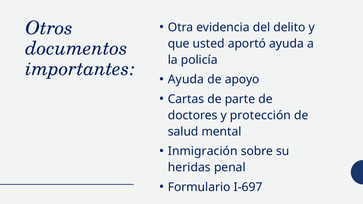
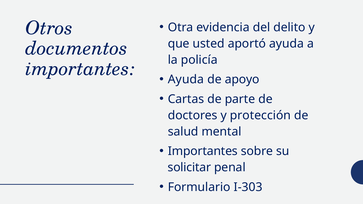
Inmigración: Inmigración -> Importantes (203, 151)
heridas: heridas -> solicitar (189, 168)
I-697: I-697 -> I-303 (248, 187)
